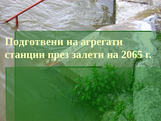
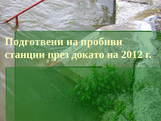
агрегати: агрегати -> пробиви (102, 42)
залети: залети -> докато (88, 54)
2065: 2065 -> 2012 (132, 54)
